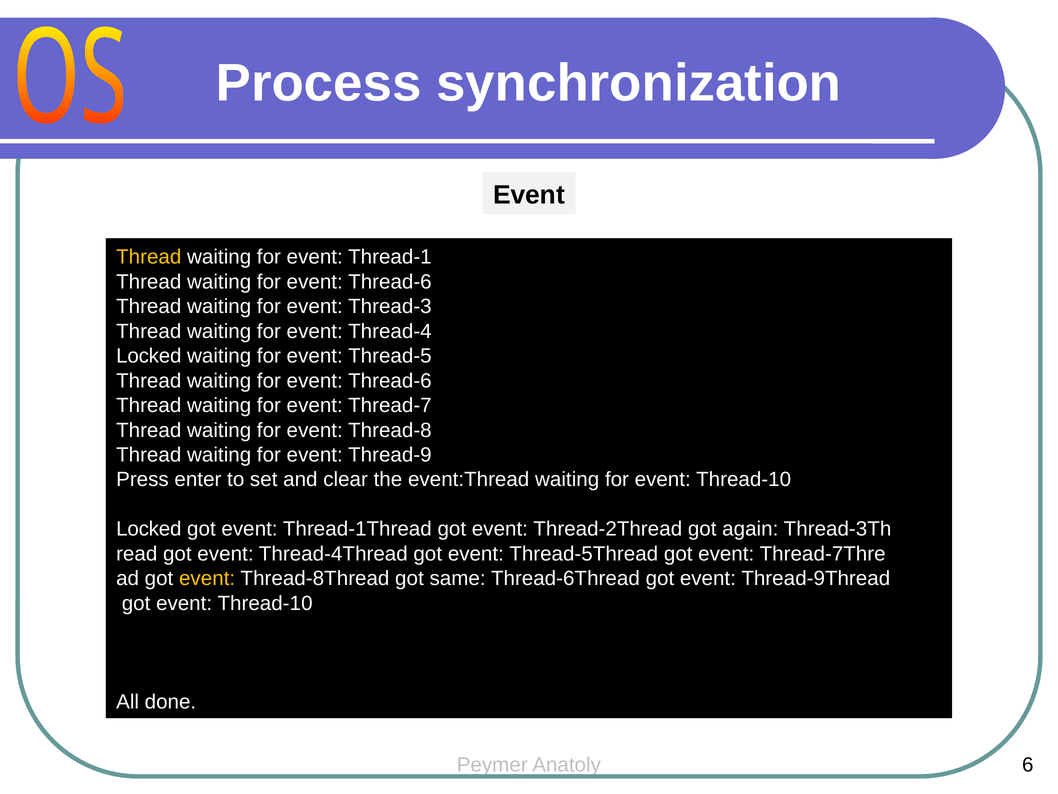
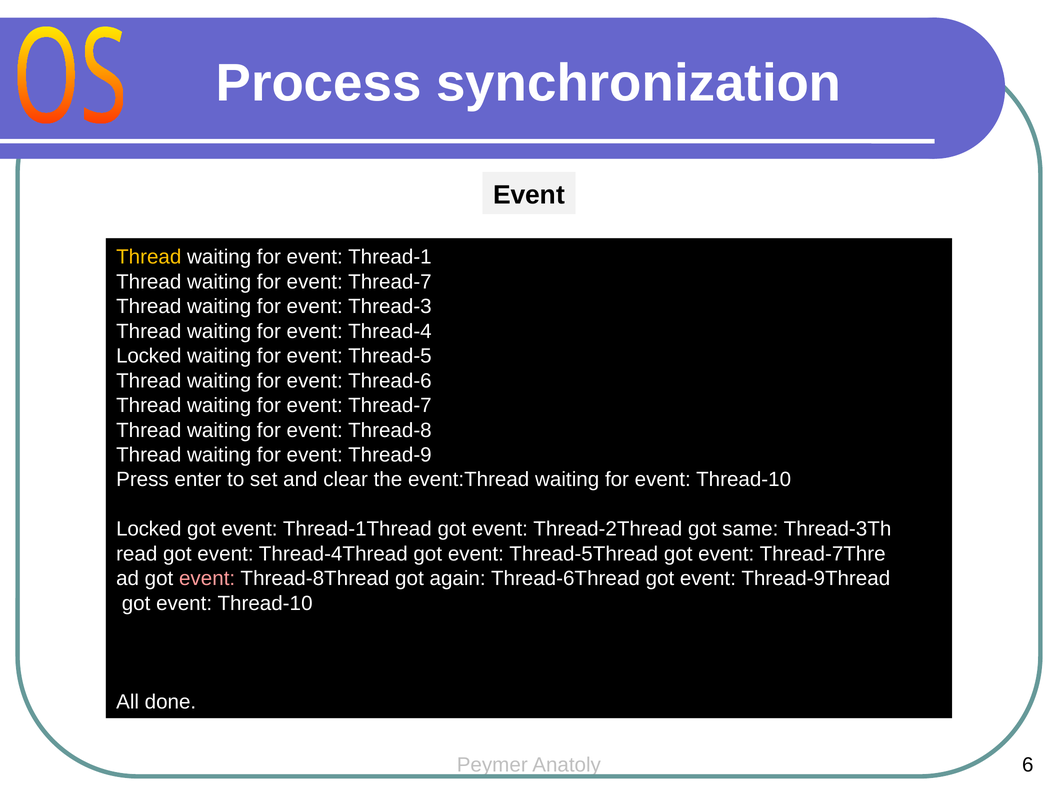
Thread-6: Thread-6 -> Thread-7 (390, 282)
again: again -> same (750, 529)
event colour: yellow -> pink (207, 578)
same: same -> again (458, 578)
